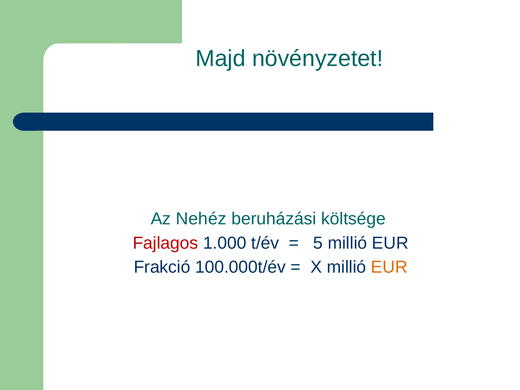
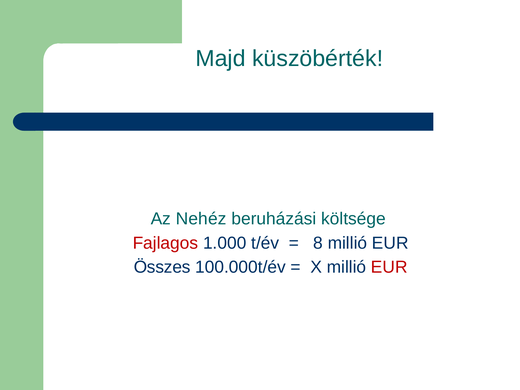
növényzetet: növényzetet -> küszöbérték (318, 59)
5: 5 -> 8 (318, 243)
Frakció: Frakció -> Összes (162, 267)
EUR colour: orange -> red (389, 267)
